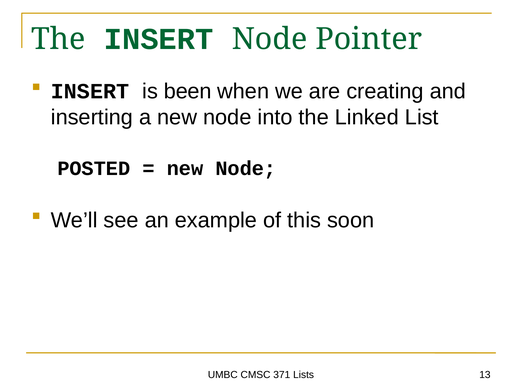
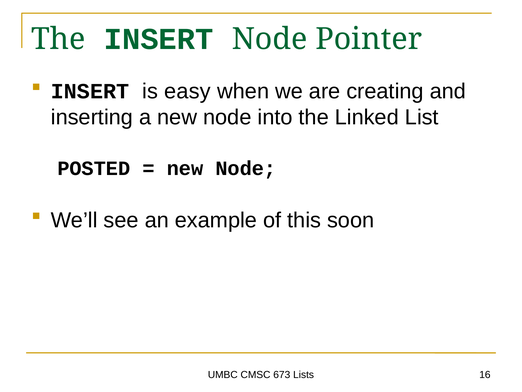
been: been -> easy (187, 91)
371: 371 -> 673 (282, 374)
13: 13 -> 16 (485, 374)
